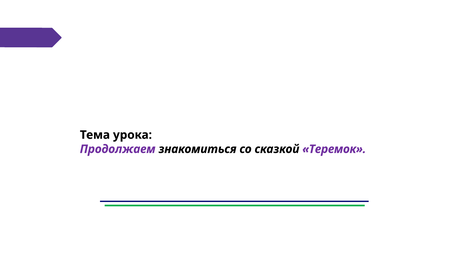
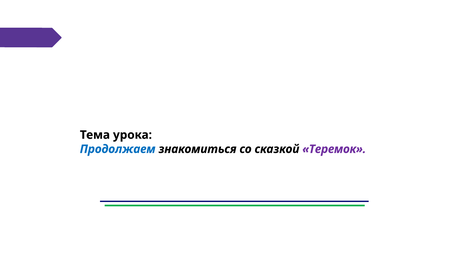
Продолжаем colour: purple -> blue (118, 149)
